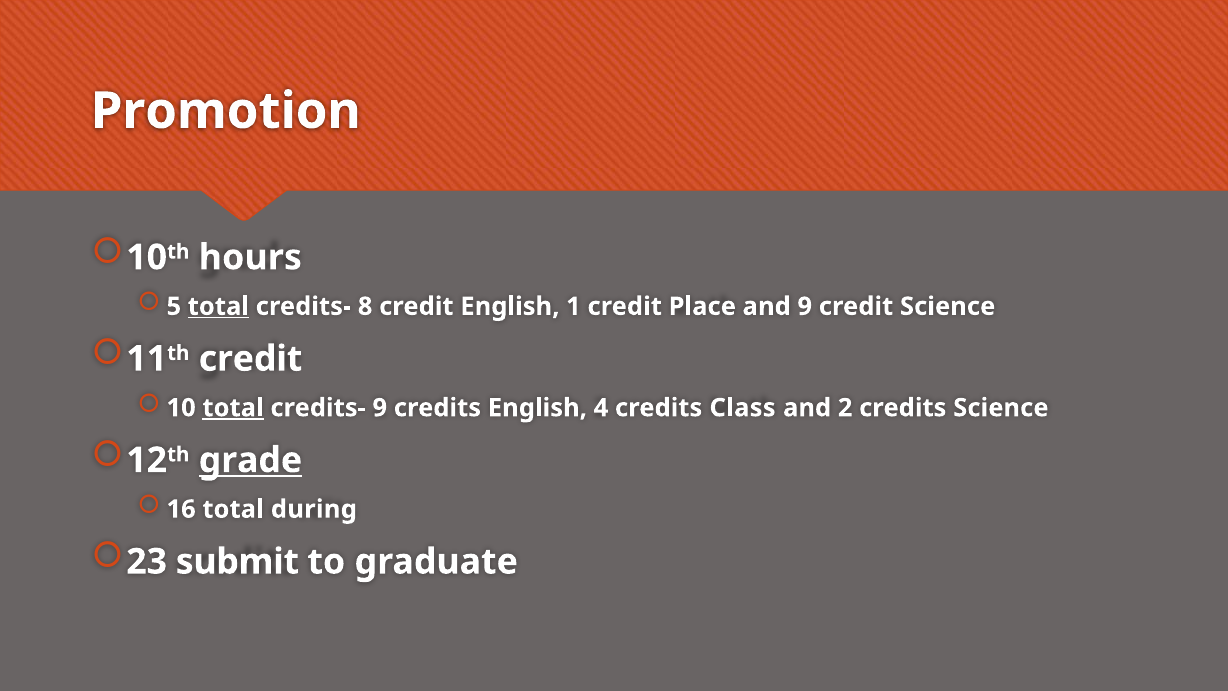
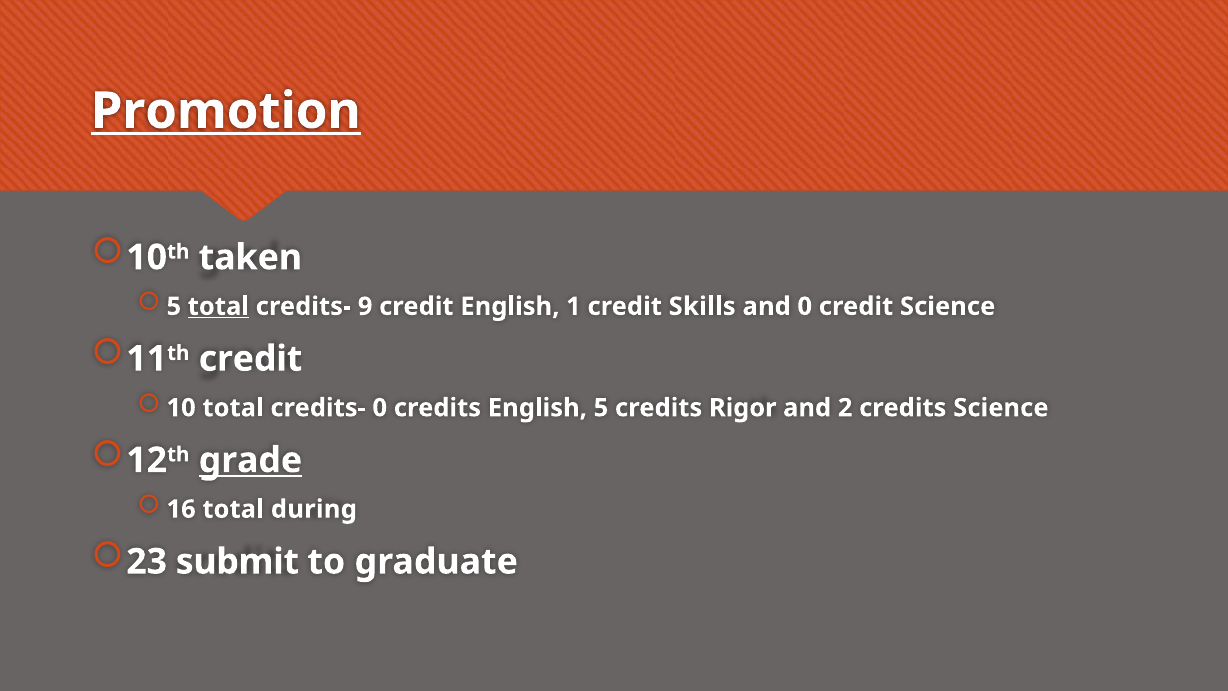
Promotion underline: none -> present (226, 111)
hours: hours -> taken (250, 257)
8: 8 -> 9 (365, 306)
Place: Place -> Skills (702, 306)
and 9: 9 -> 0 (805, 306)
total underline: present -> none (233, 408)
credits- 9: 9 -> 0 (380, 408)
English 4: 4 -> 5 (601, 408)
Class: Class -> Rigor (743, 408)
